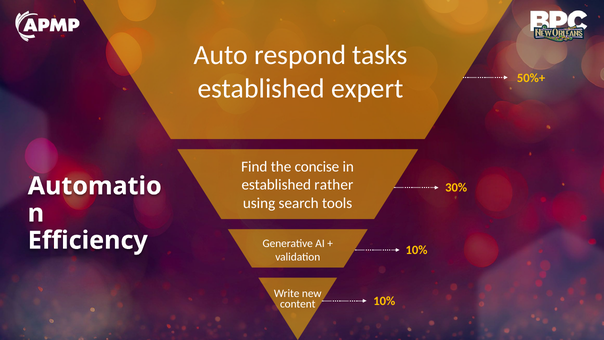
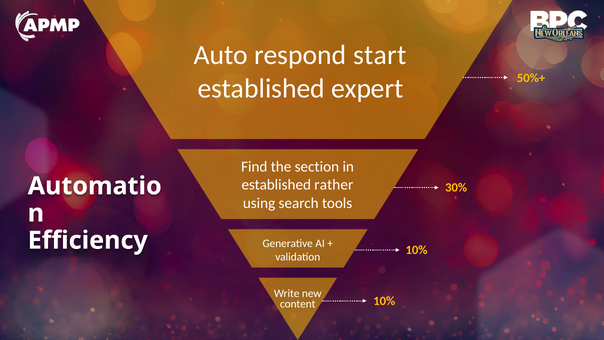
tasks: tasks -> start (380, 55)
concise: concise -> section (317, 167)
